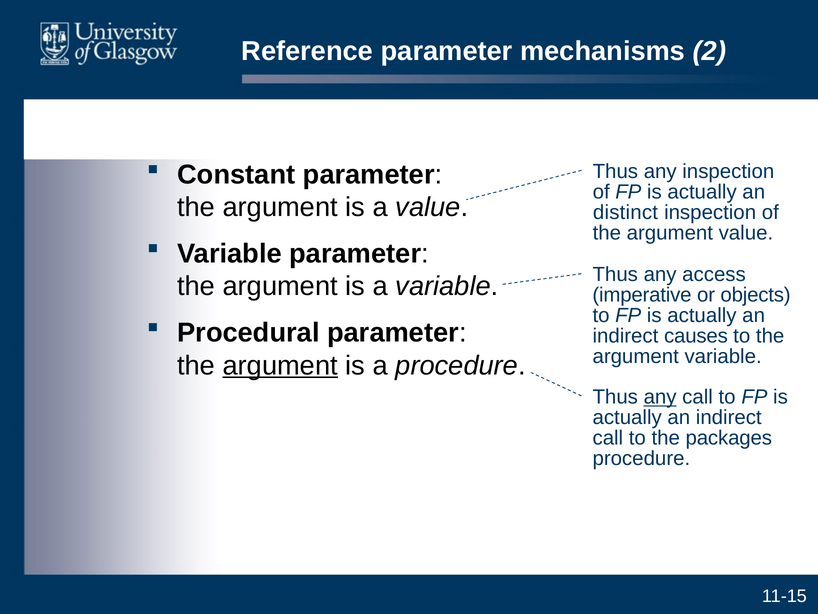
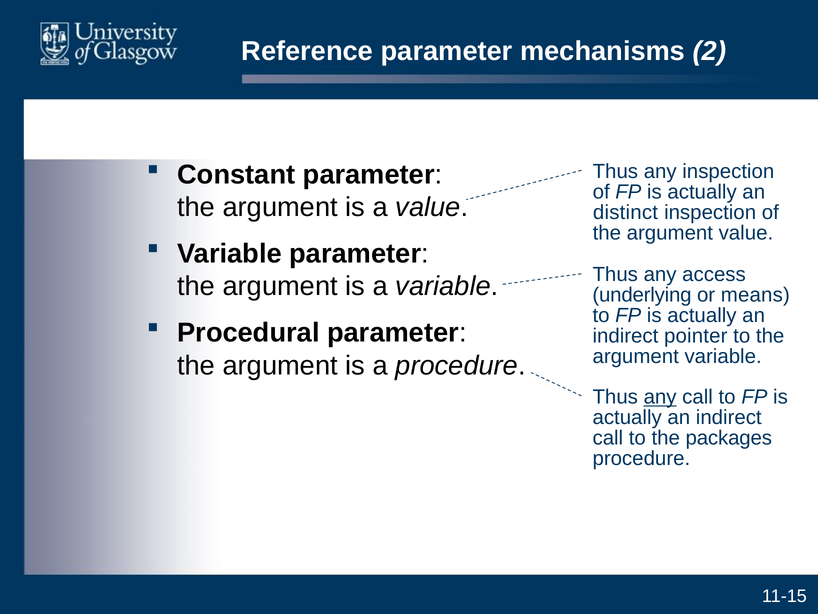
imperative: imperative -> underlying (642, 295)
objects: objects -> means (755, 295)
causes: causes -> pointer (696, 336)
argument underline: present -> none (280, 365)
